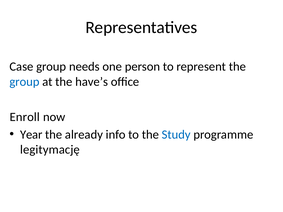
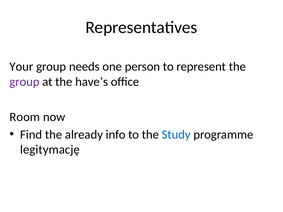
Case: Case -> Your (21, 67)
group colour: blue -> purple (24, 82)
Enroll: Enroll -> Room (25, 117)
Year: Year -> Find (31, 135)
